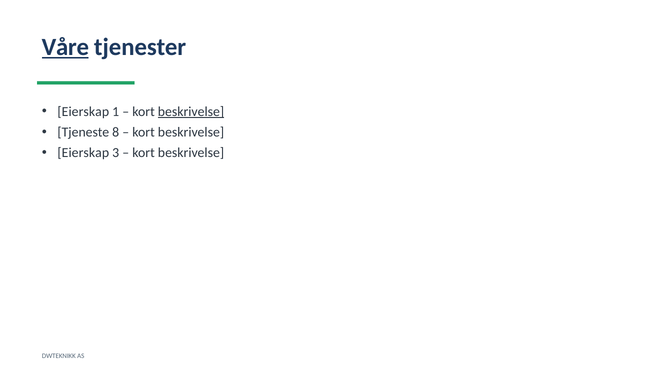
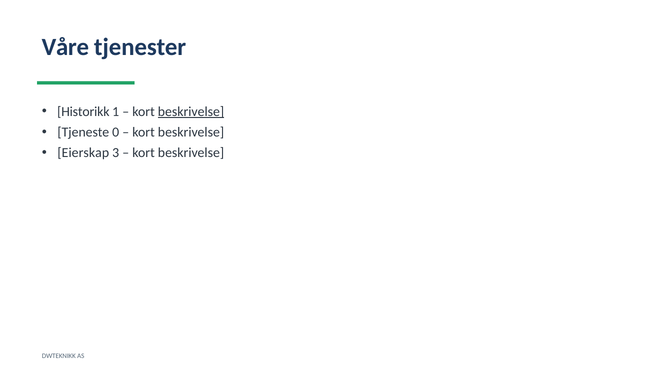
Våre underline: present -> none (65, 47)
Eierskap: Eierskap -> Historikk (83, 112)
8: 8 -> 0 (116, 132)
